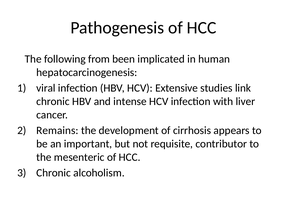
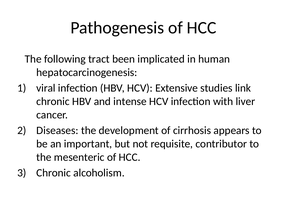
from: from -> tract (99, 59)
Remains: Remains -> Diseases (57, 131)
